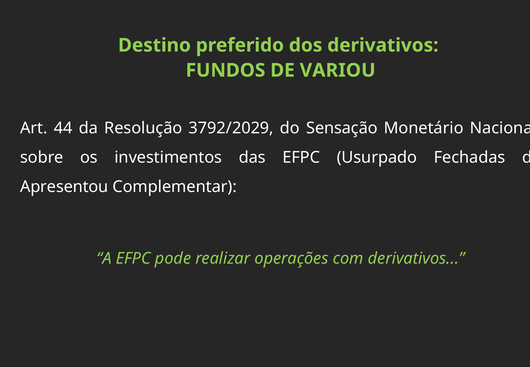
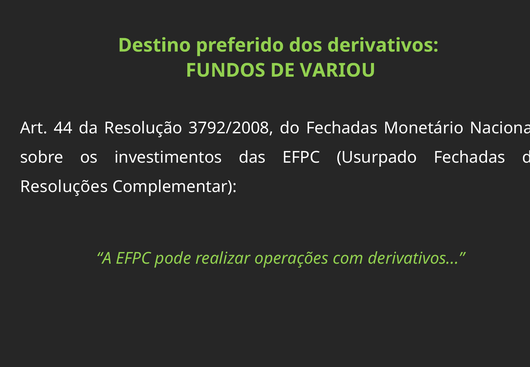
3792/2029: 3792/2029 -> 3792/2008 (231, 128)
do Sensação: Sensação -> Fechadas (342, 128)
Apresentou: Apresentou -> Resoluções (64, 187)
